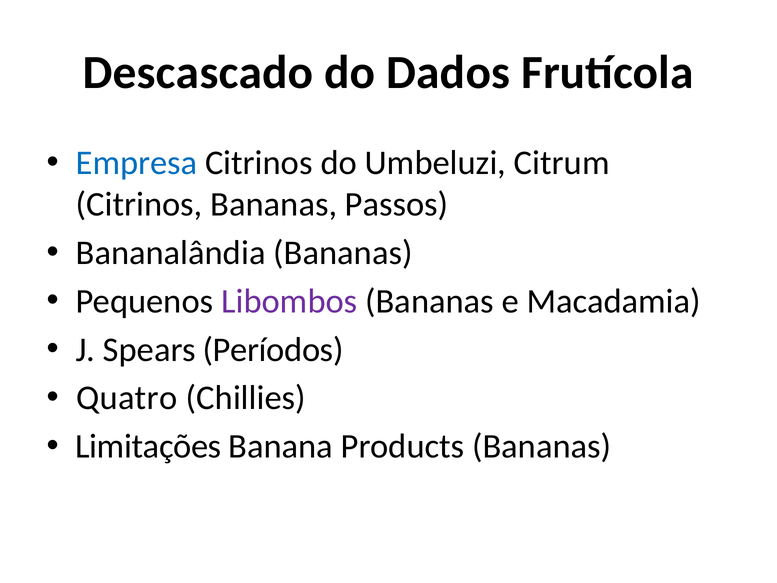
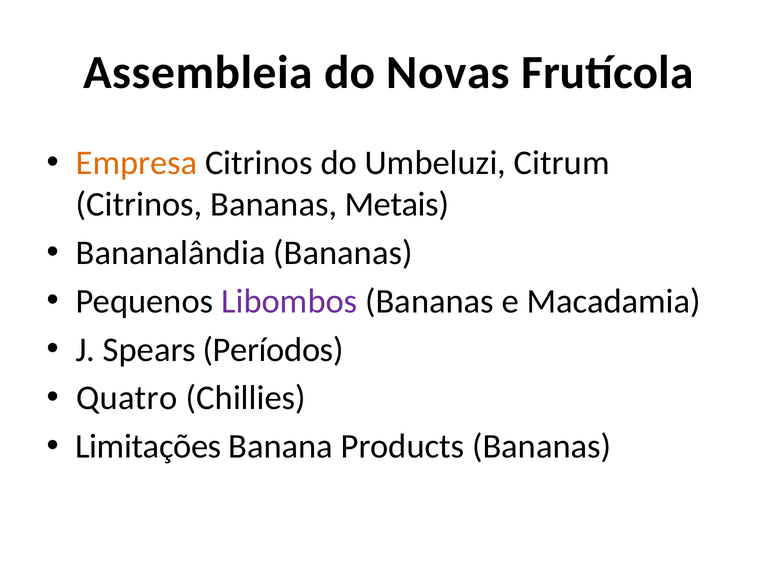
Descascado: Descascado -> Assembleia (198, 72)
Dados: Dados -> Novas (448, 72)
Empresa colour: blue -> orange (136, 163)
Passos: Passos -> Metais (397, 204)
